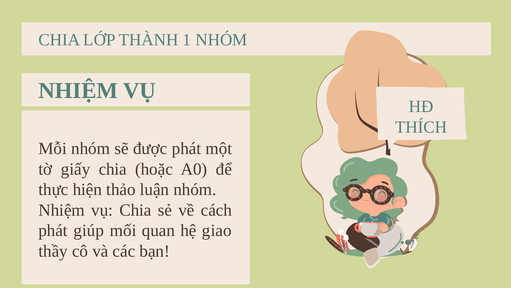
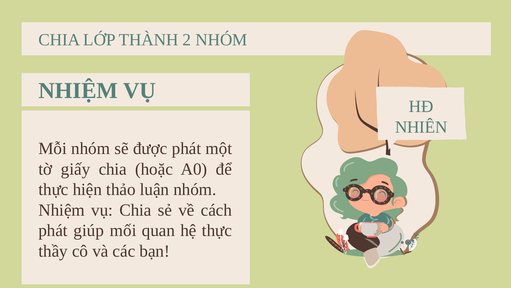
1: 1 -> 2 (187, 40)
THÍCH: THÍCH -> NHIÊN (421, 127)
hệ giao: giao -> thực (217, 230)
